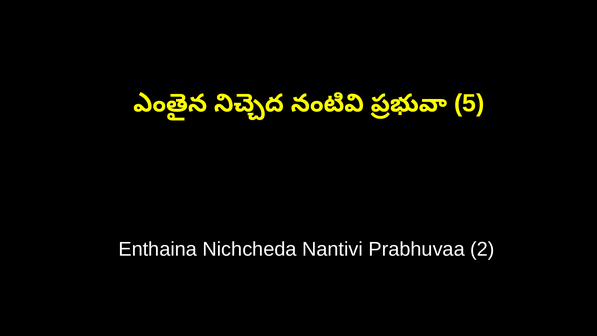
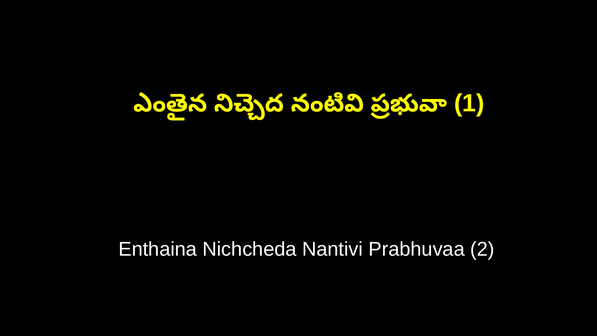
5: 5 -> 1 (469, 103)
